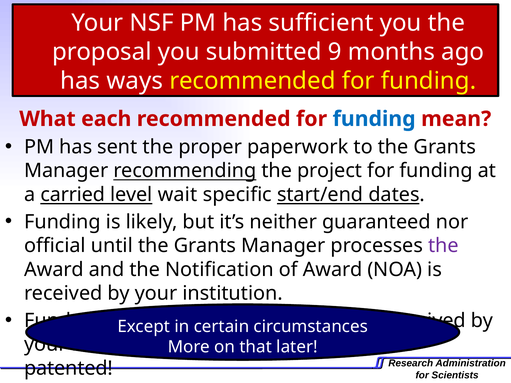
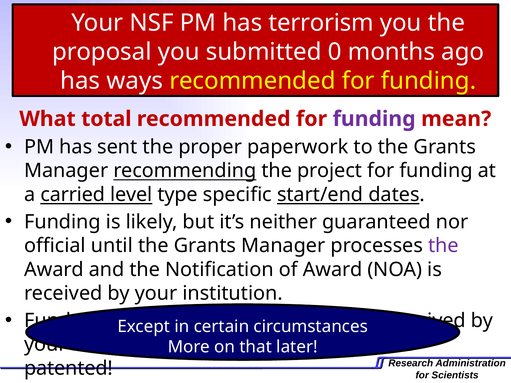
sufficient: sufficient -> terrorism (321, 23)
9: 9 -> 0 (335, 52)
each: each -> total (106, 119)
funding colour: blue -> purple (374, 119)
wait: wait -> type (178, 195)
